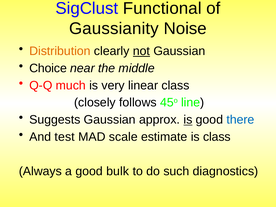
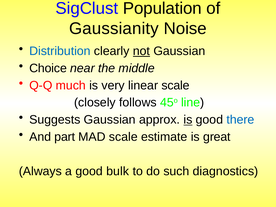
Functional: Functional -> Population (162, 8)
Distribution colour: orange -> blue (60, 51)
linear class: class -> scale (176, 85)
test: test -> part (65, 137)
is class: class -> great (217, 137)
